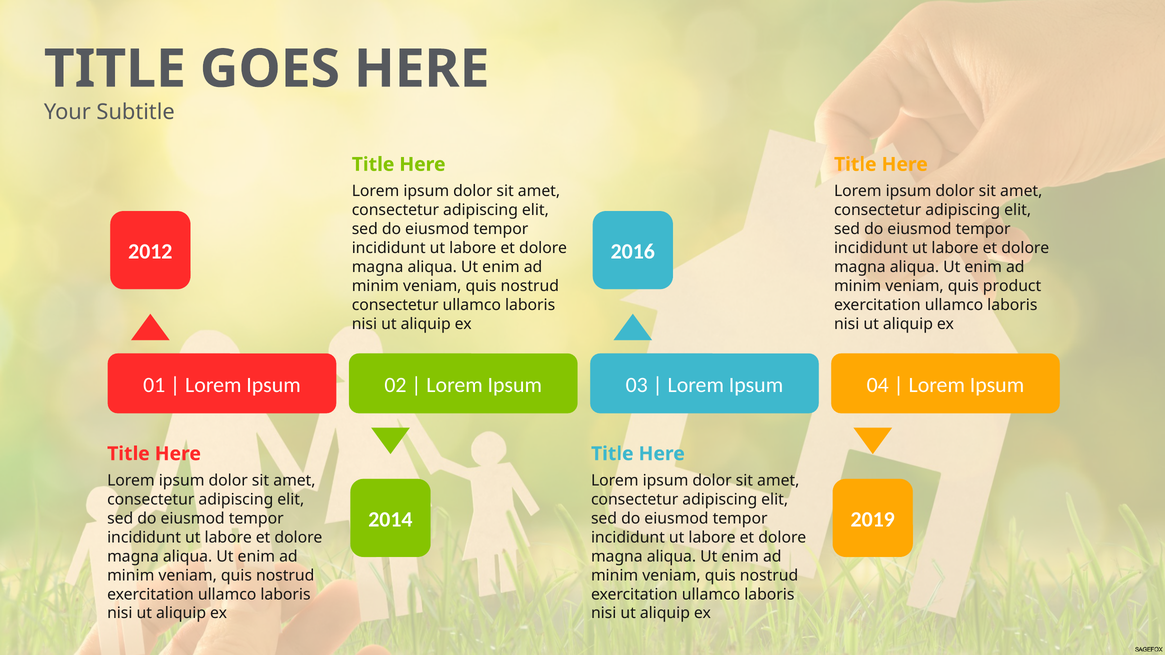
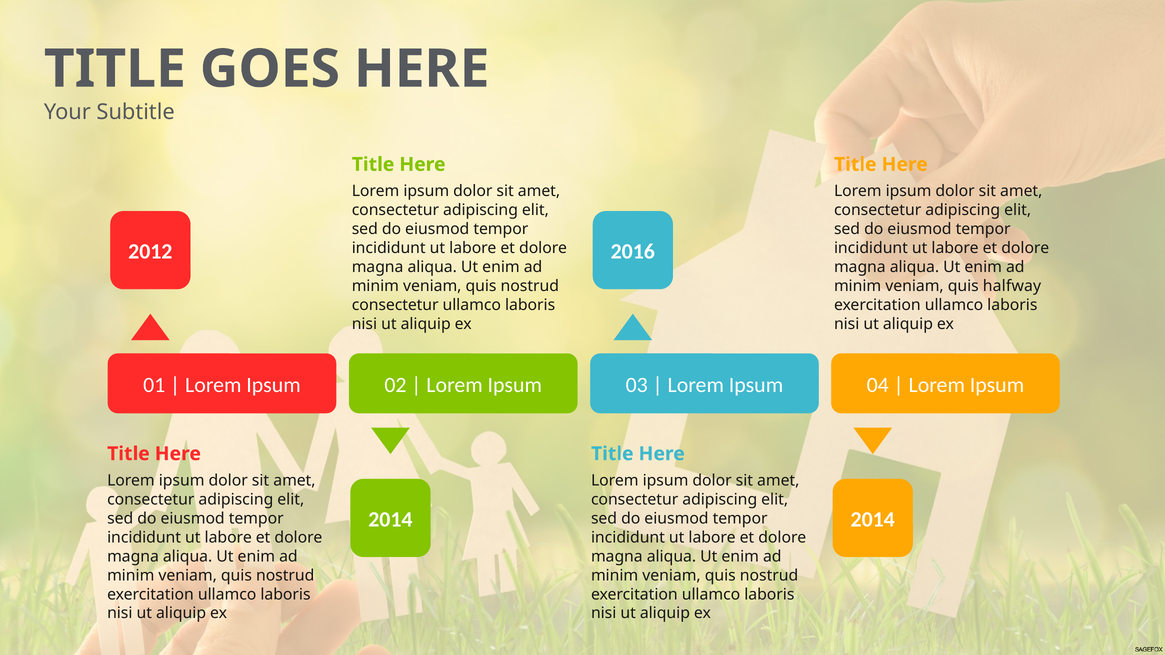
product: product -> halfway (1012, 286)
2019: 2019 -> 2014 (873, 520)
